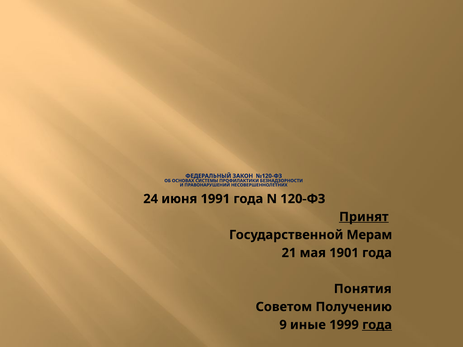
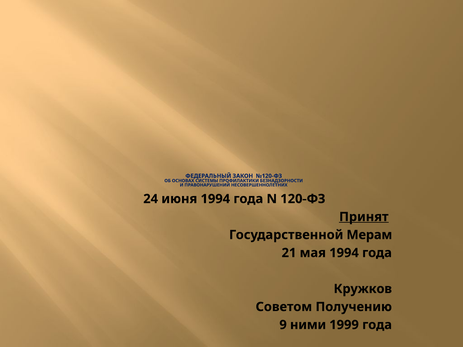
июня 1991: 1991 -> 1994 (215, 199)
мая 1901: 1901 -> 1994 (344, 253)
Понятия: Понятия -> Кружков (363, 289)
иные: иные -> ними (308, 325)
года underline: present -> none (377, 325)
